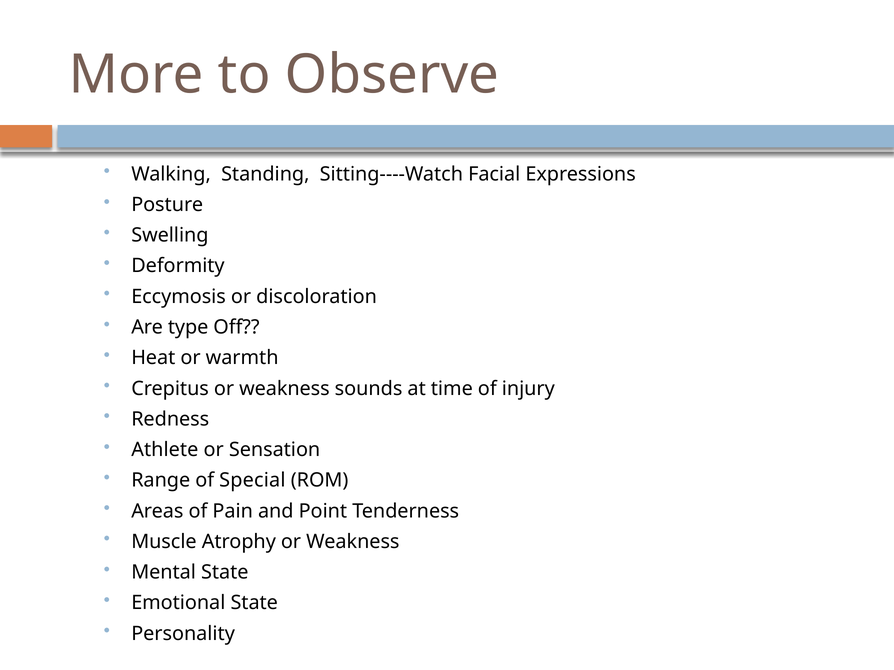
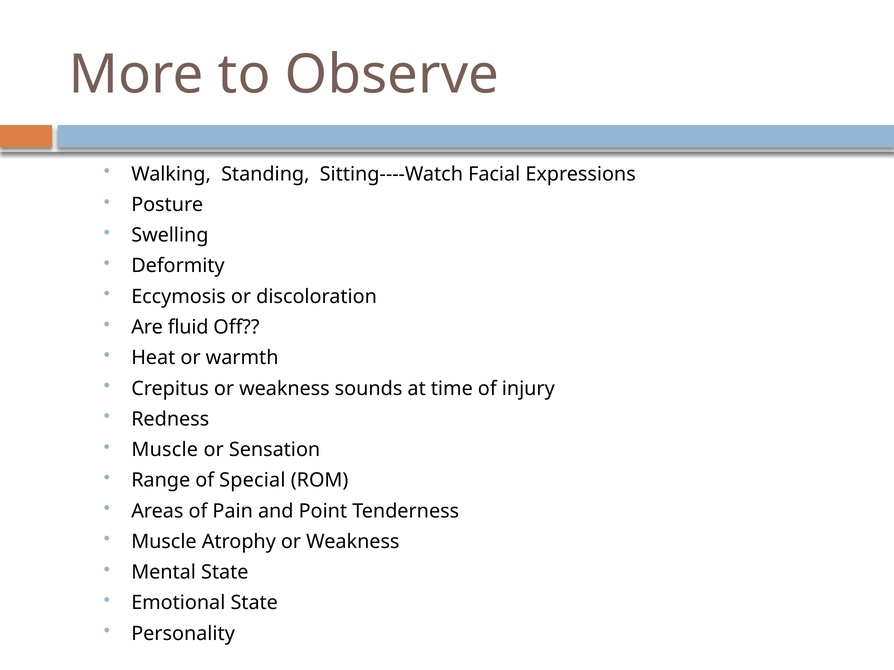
type: type -> fluid (188, 327)
Athlete: Athlete -> Muscle (165, 450)
